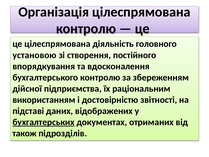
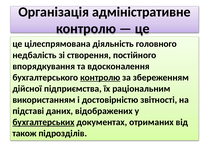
Організація цілеспрямована: цілеспрямована -> адміністративне (141, 12)
установою: установою -> недбалість (35, 55)
контролю underline: none -> present (100, 77)
